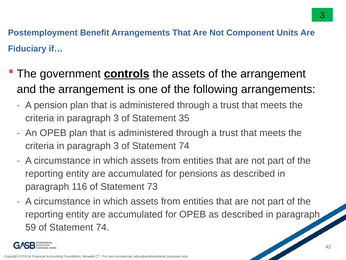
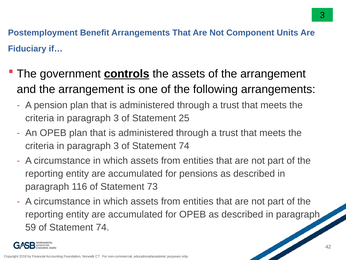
35: 35 -> 25 (184, 118)
